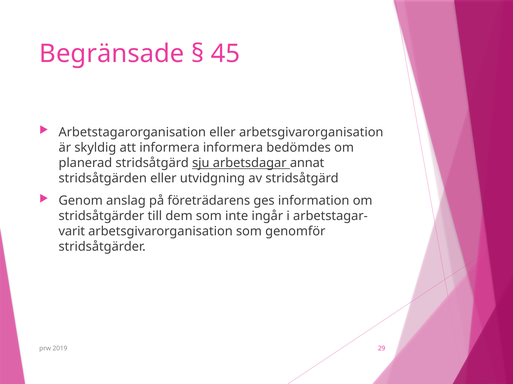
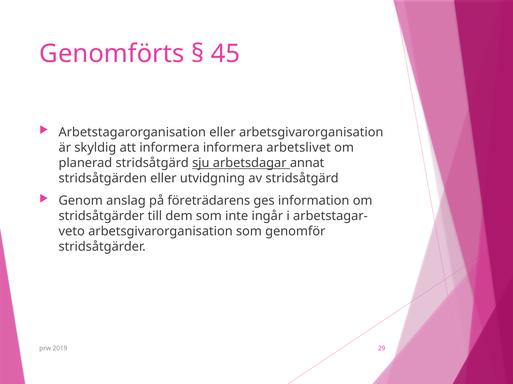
Begränsade: Begränsade -> Genomförts (112, 54)
bedömdes: bedömdes -> arbetslivet (299, 148)
varit: varit -> veto (72, 232)
